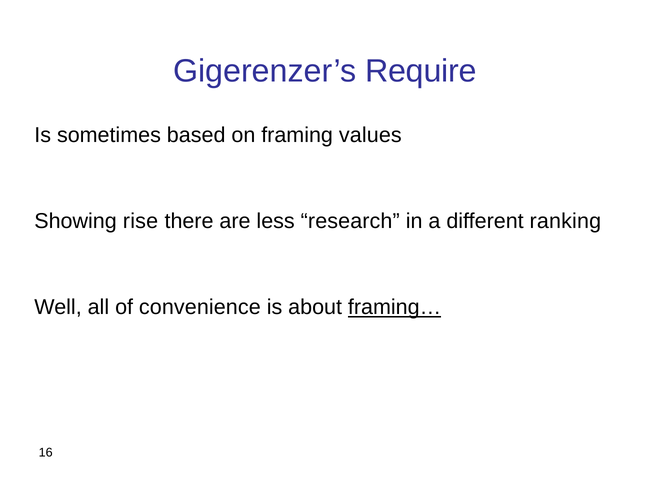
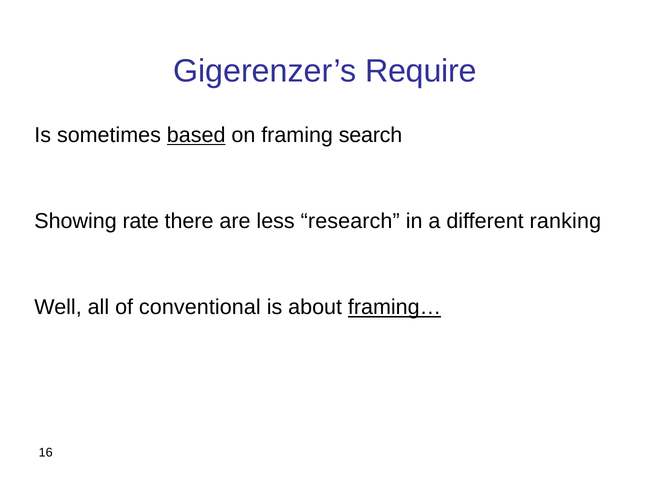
based underline: none -> present (196, 135)
values: values -> search (370, 135)
rise: rise -> rate (141, 221)
convenience: convenience -> conventional (200, 307)
